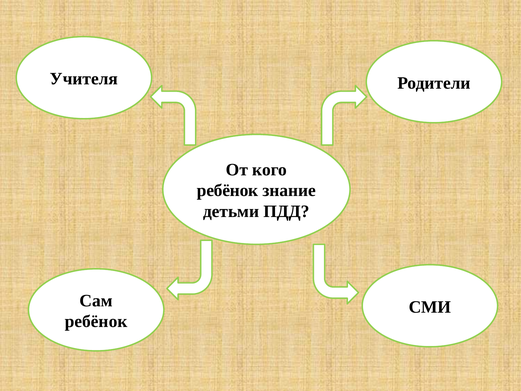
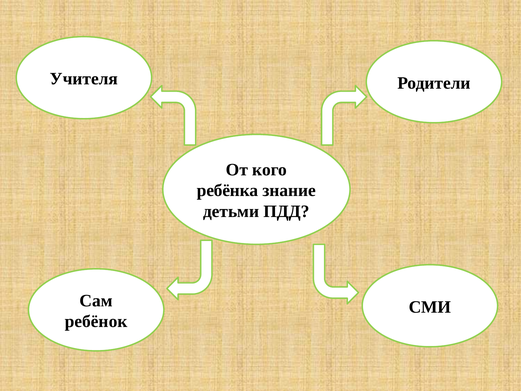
ребёнок: ребёнок -> ребёнка (228, 190)
